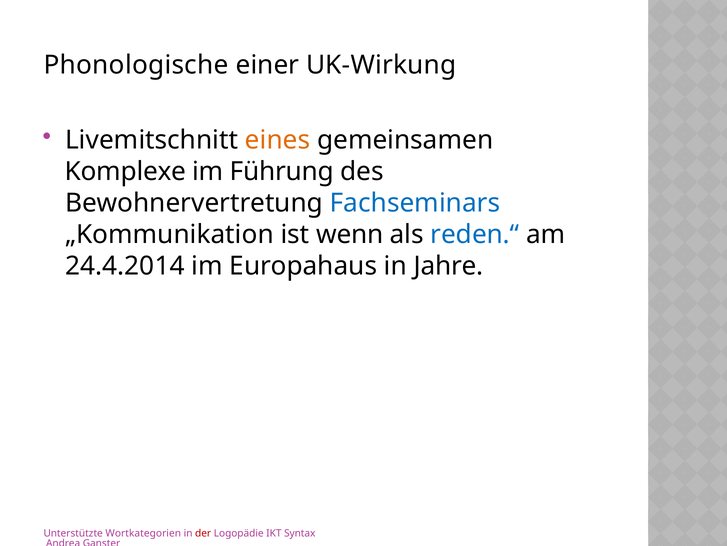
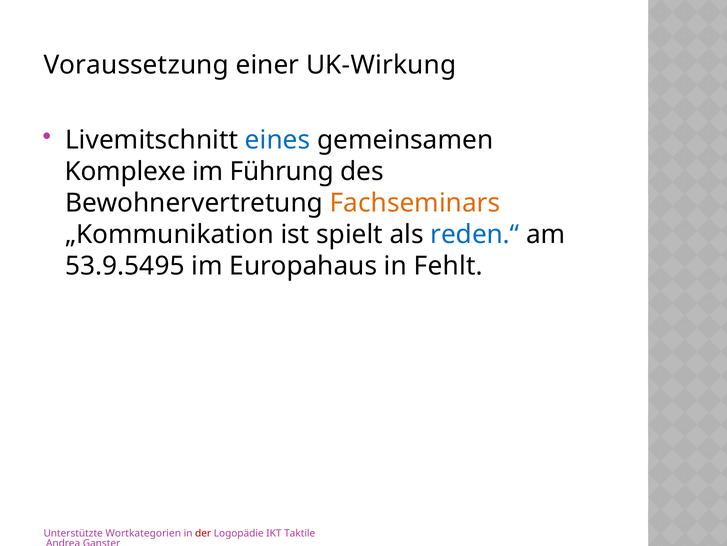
Phonologische: Phonologische -> Voraussetzung (136, 65)
eines colour: orange -> blue (278, 140)
Fachseminars colour: blue -> orange (415, 203)
wenn: wenn -> spielt (350, 234)
24.4.2014: 24.4.2014 -> 53.9.5495 (125, 266)
Jahre: Jahre -> Fehlt (448, 266)
Syntax: Syntax -> Taktile (300, 533)
